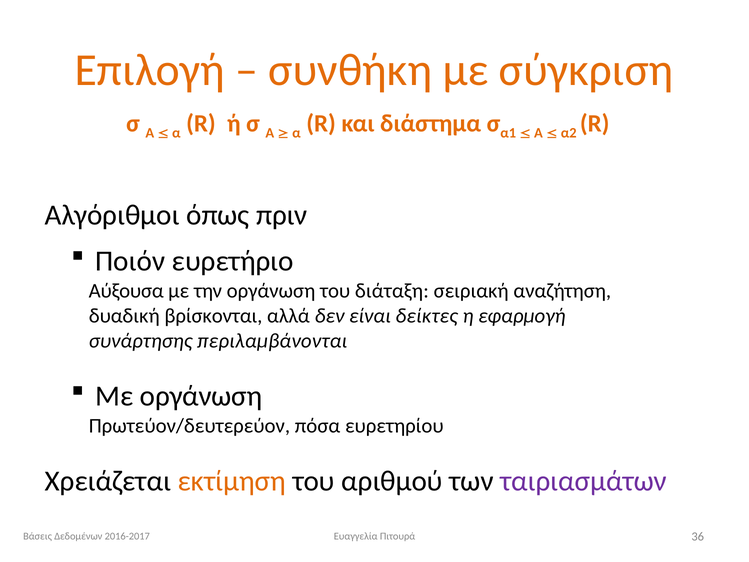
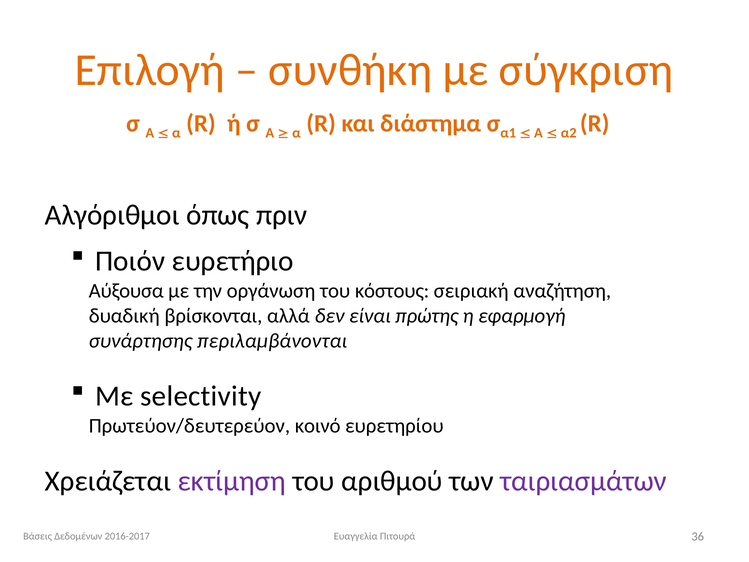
διάταξη: διάταξη -> κόστους (392, 291)
δείκτες: δείκτες -> πρώτης (427, 316)
Με οργάνωση: οργάνωση -> selectivity (201, 396)
πόσα: πόσα -> κοινό (318, 425)
εκτίμηση colour: orange -> purple (232, 481)
